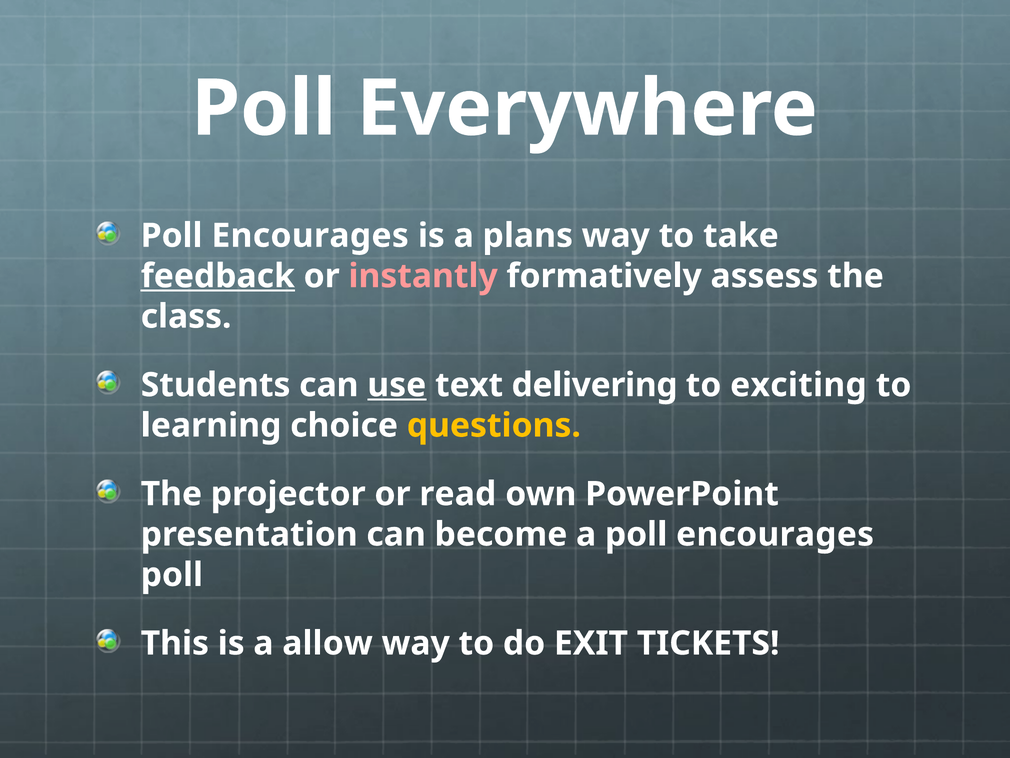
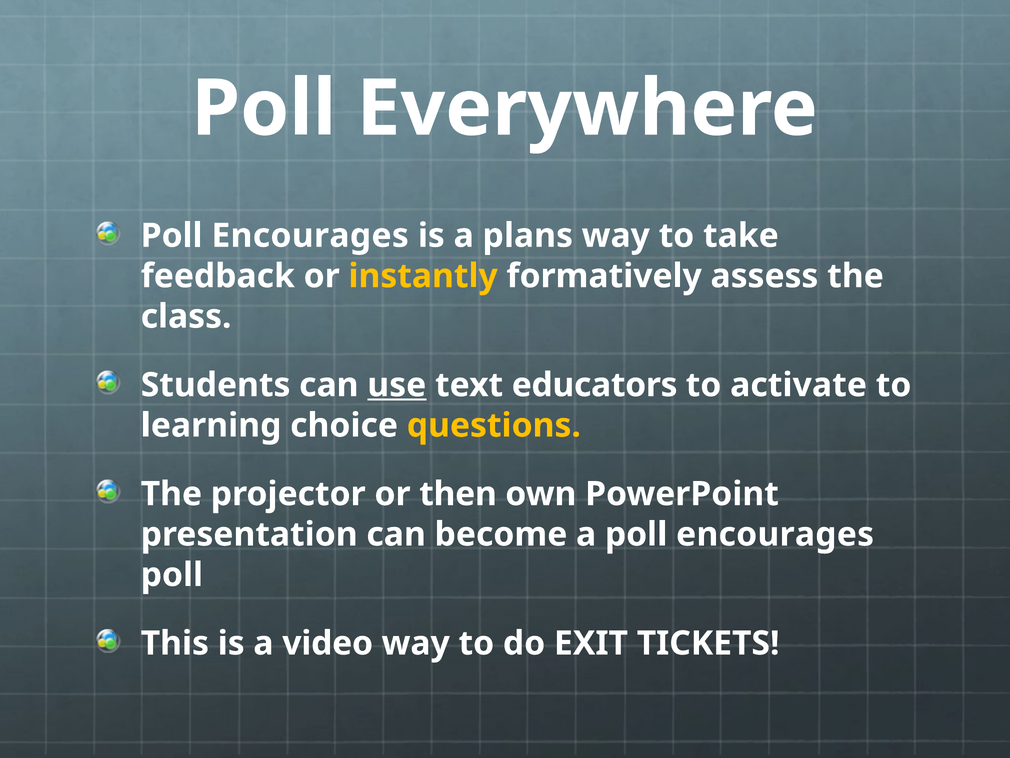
feedback underline: present -> none (218, 276)
instantly colour: pink -> yellow (423, 276)
delivering: delivering -> educators (595, 385)
exciting: exciting -> activate (799, 385)
read: read -> then (458, 494)
allow: allow -> video (328, 643)
